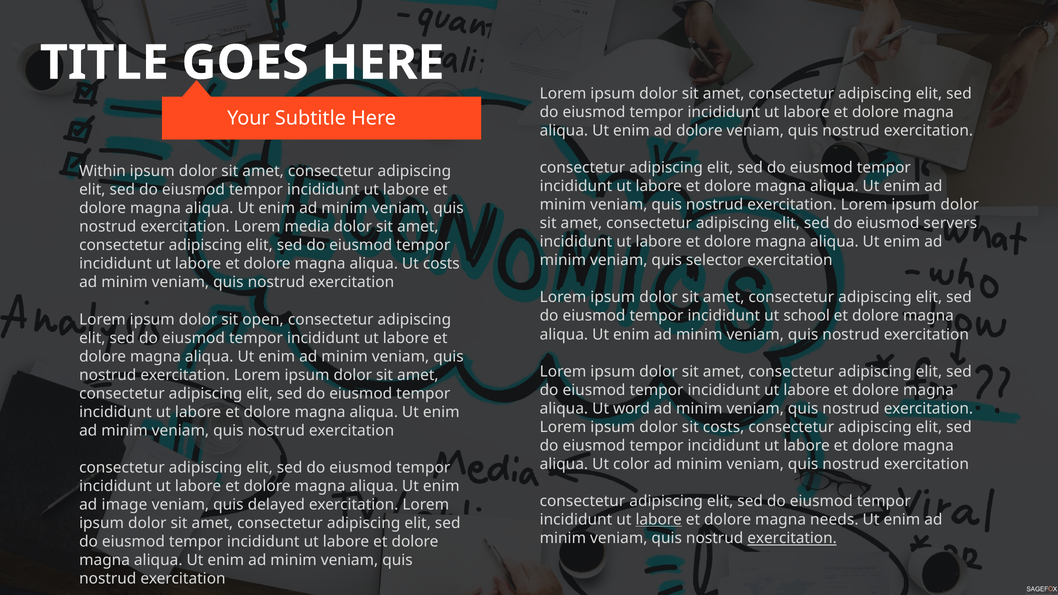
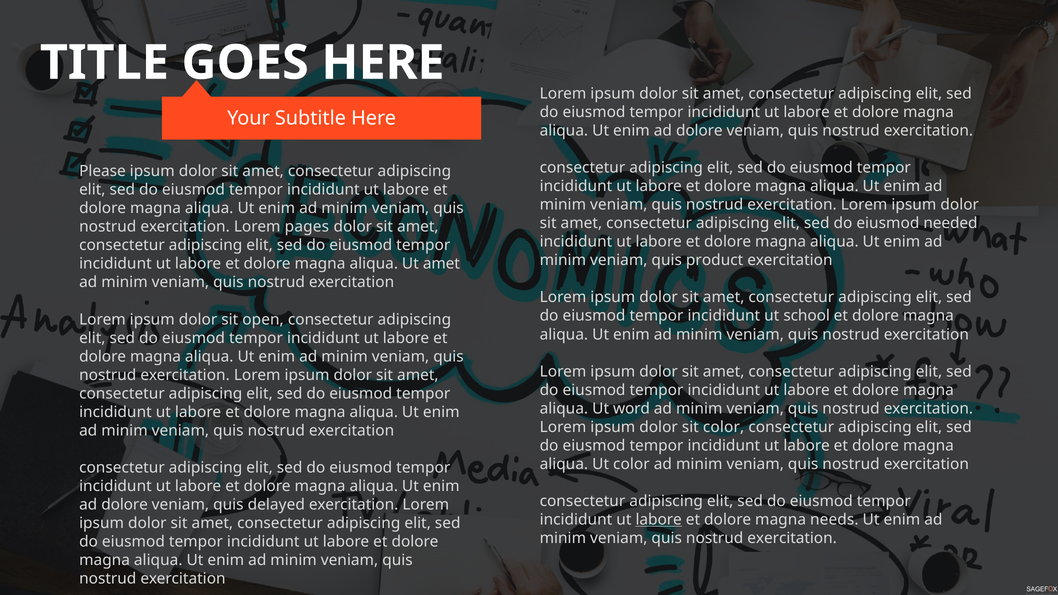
Within: Within -> Please (102, 171)
servers: servers -> needed (950, 223)
media: media -> pages (307, 227)
selector: selector -> product (715, 260)
Ut costs: costs -> amet (441, 264)
sit costs: costs -> color (724, 427)
image: image -> dolore (125, 505)
exercitation underline: present -> none (792, 538)
